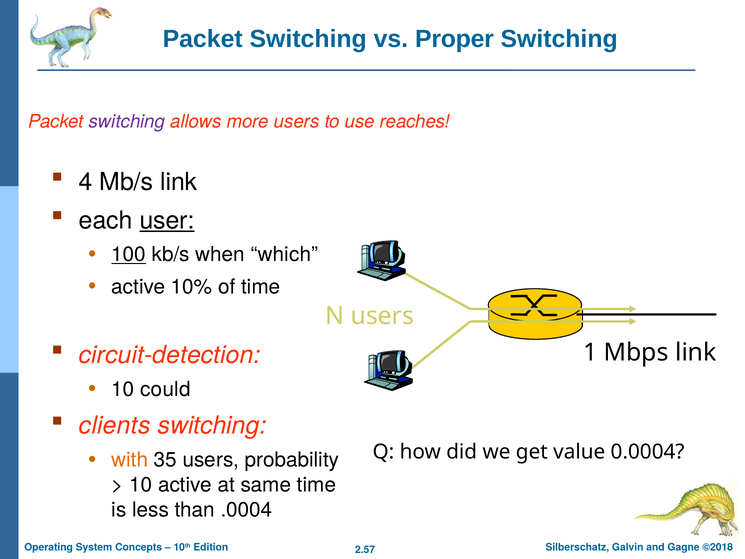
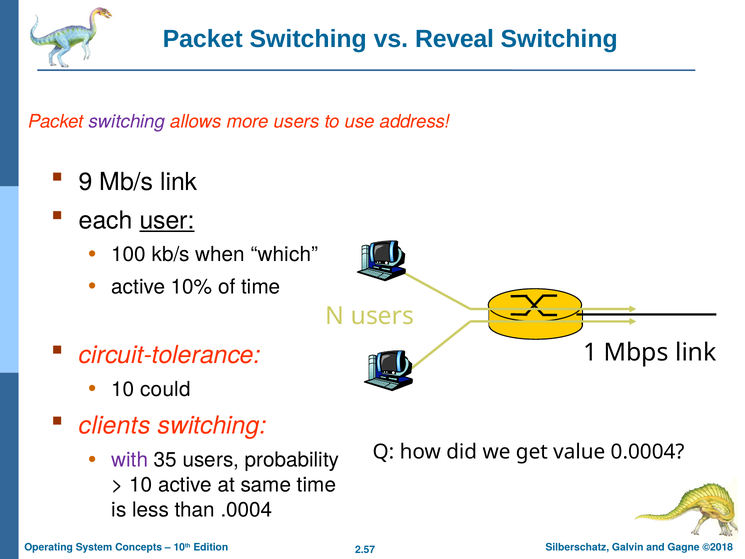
Proper: Proper -> Reveal (454, 39)
reaches: reaches -> address (415, 122)
4: 4 -> 9 (86, 182)
100 underline: present -> none (129, 255)
circuit-detection: circuit-detection -> circuit-tolerance (170, 355)
with colour: orange -> purple (130, 460)
